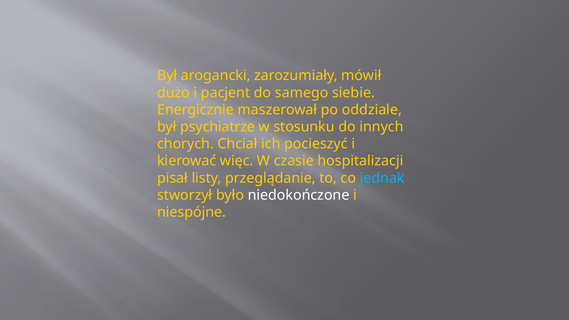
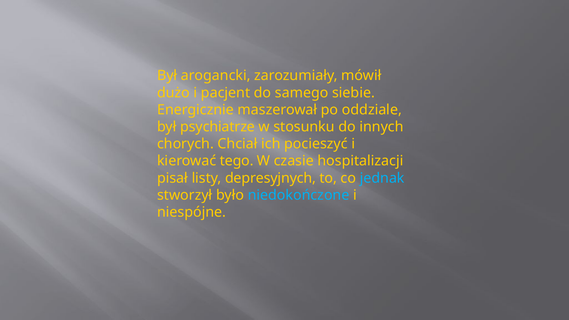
więc: więc -> tego (237, 161)
przeglądanie: przeglądanie -> depresyjnych (271, 178)
niedokończone colour: white -> light blue (299, 195)
